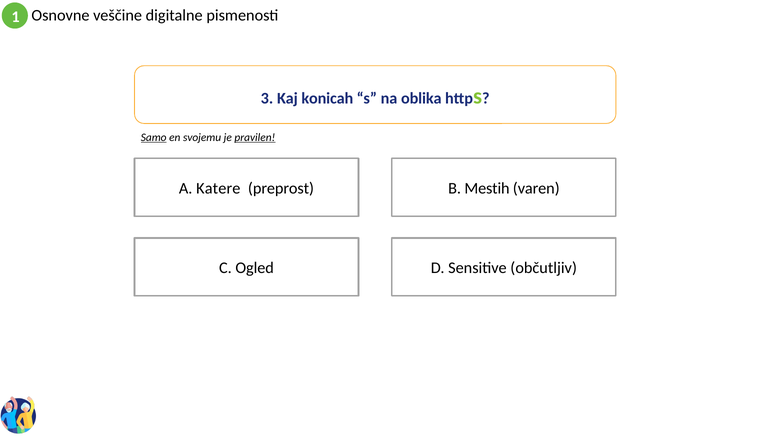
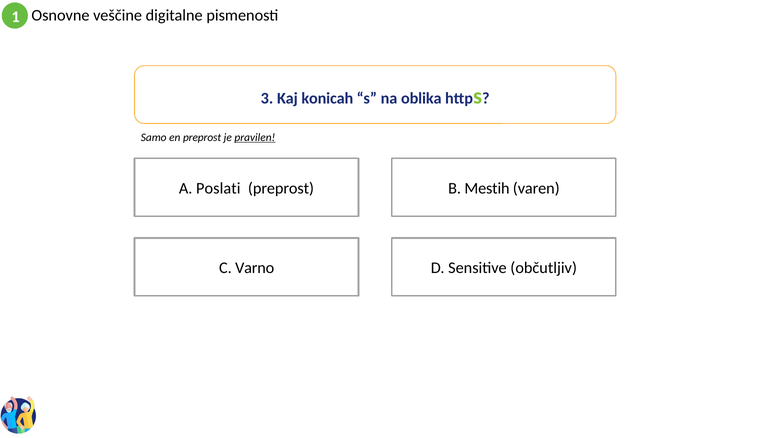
Samo underline: present -> none (154, 138)
en svojemu: svojemu -> preprost (202, 138)
Katere: Katere -> Poslati (218, 188)
Ogled: Ogled -> Varno (255, 268)
